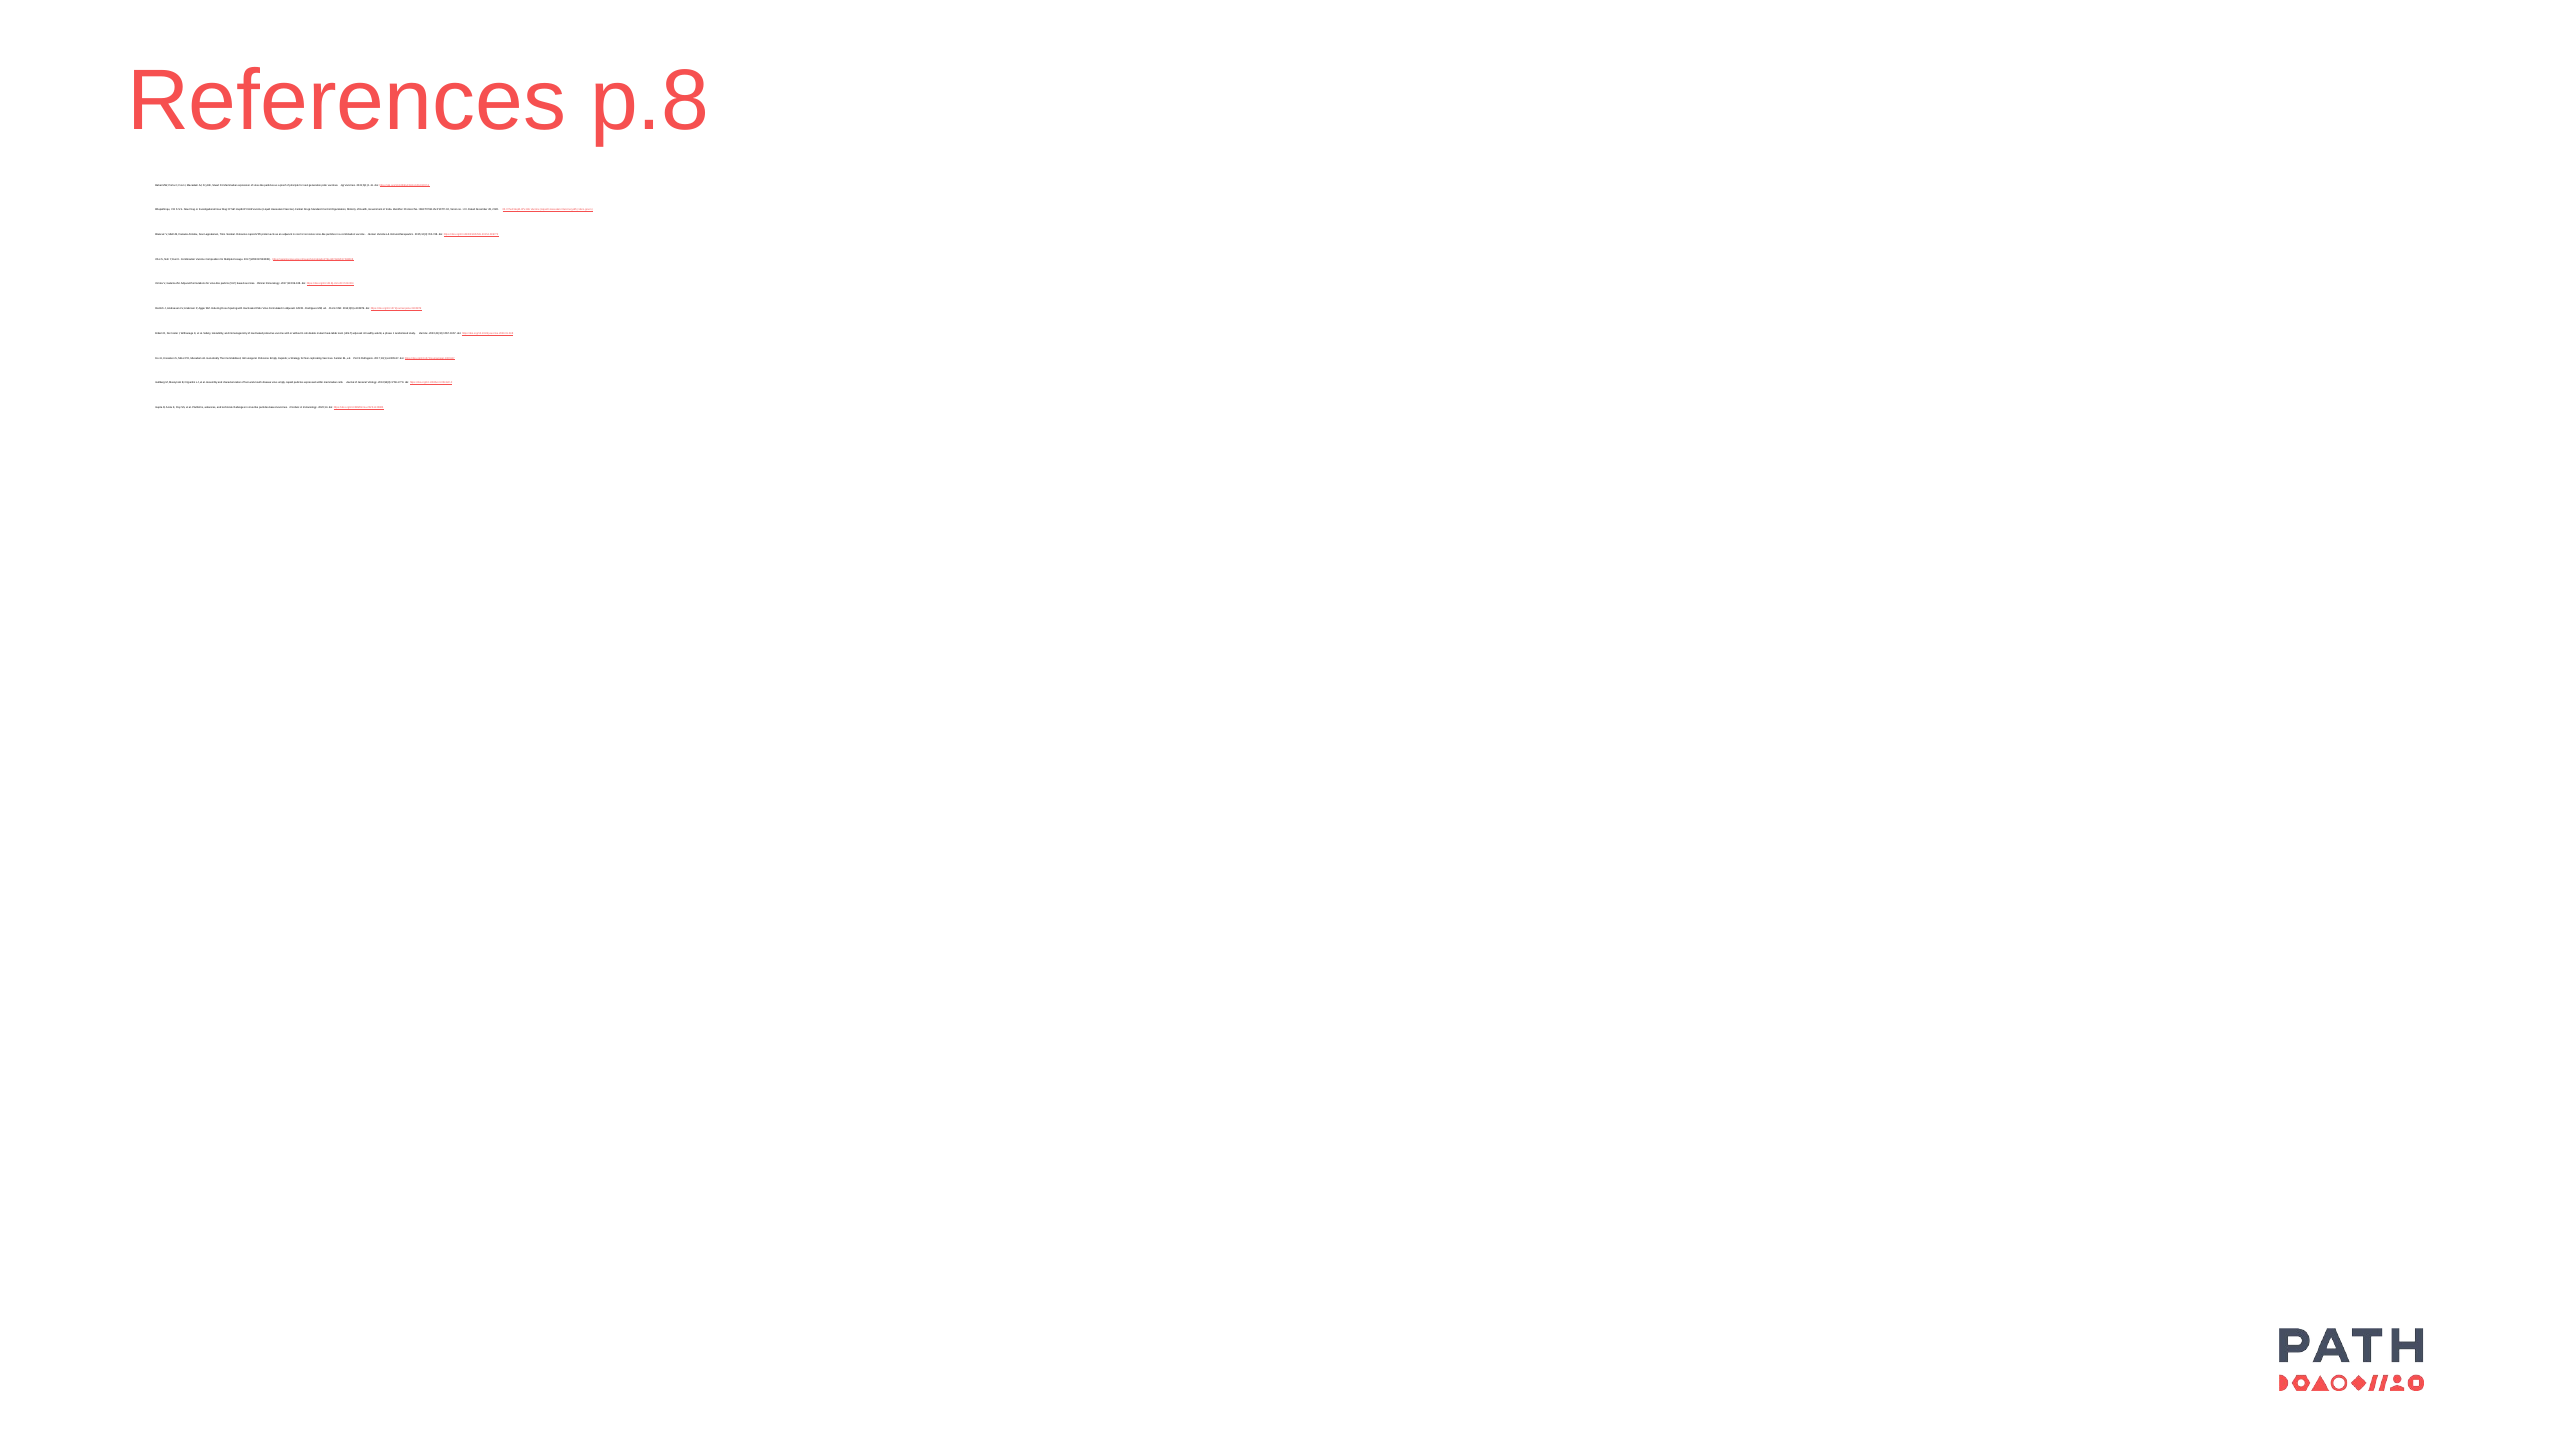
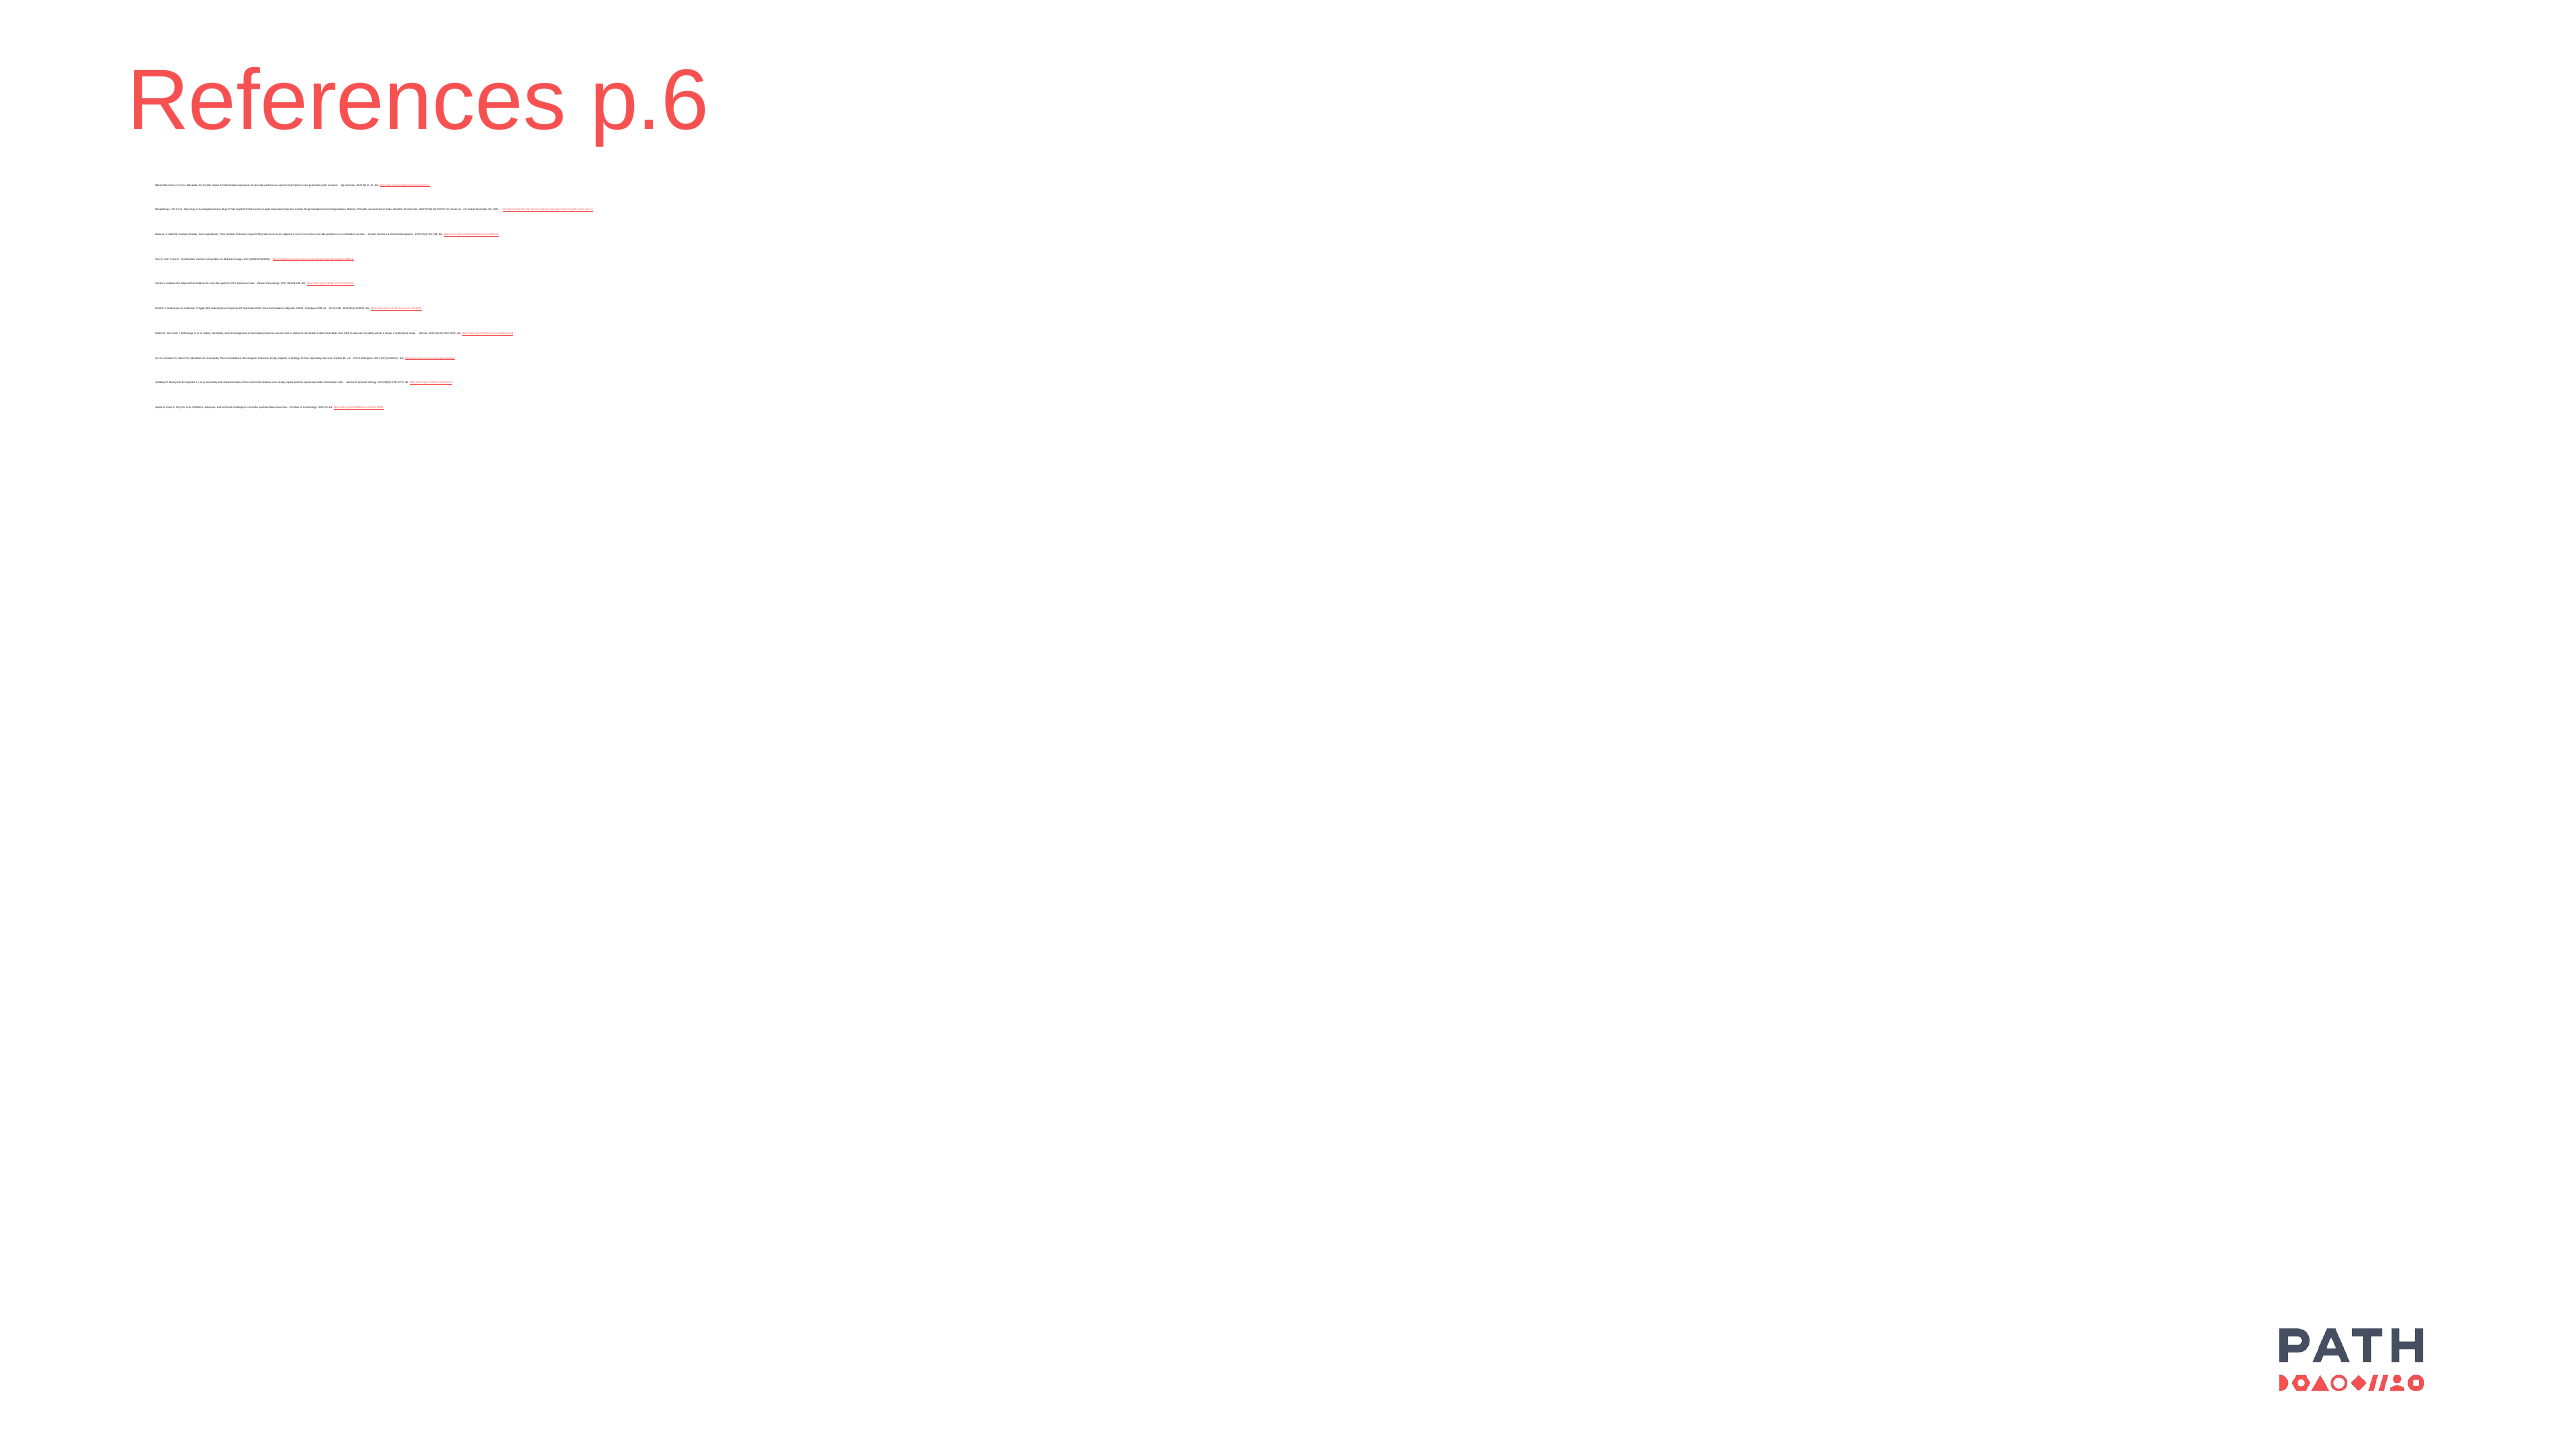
p.8: p.8 -> p.6 (650, 101)
